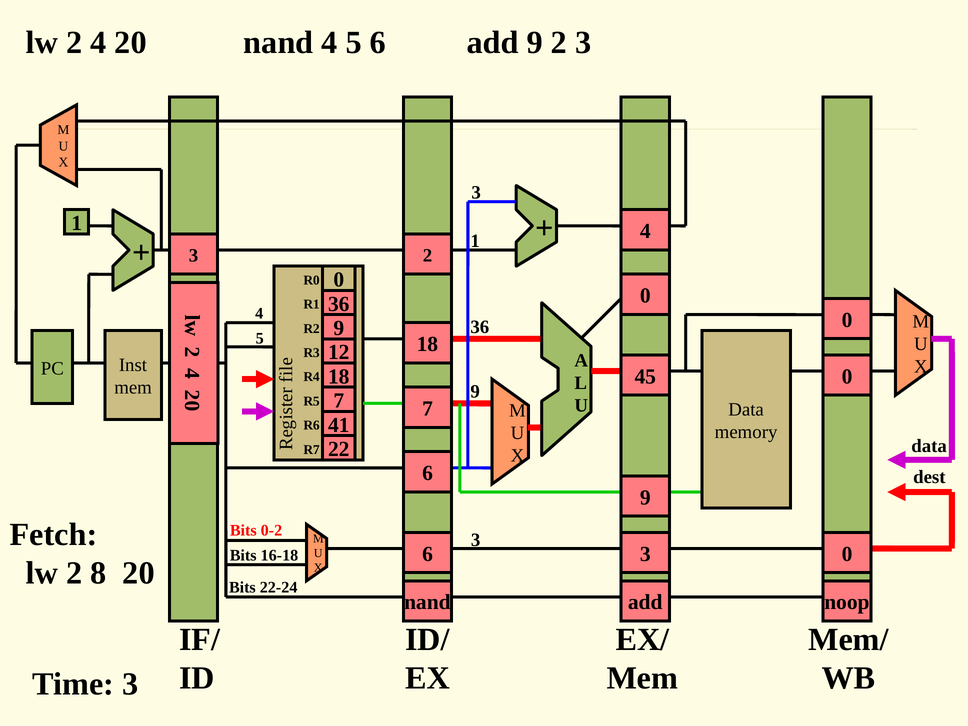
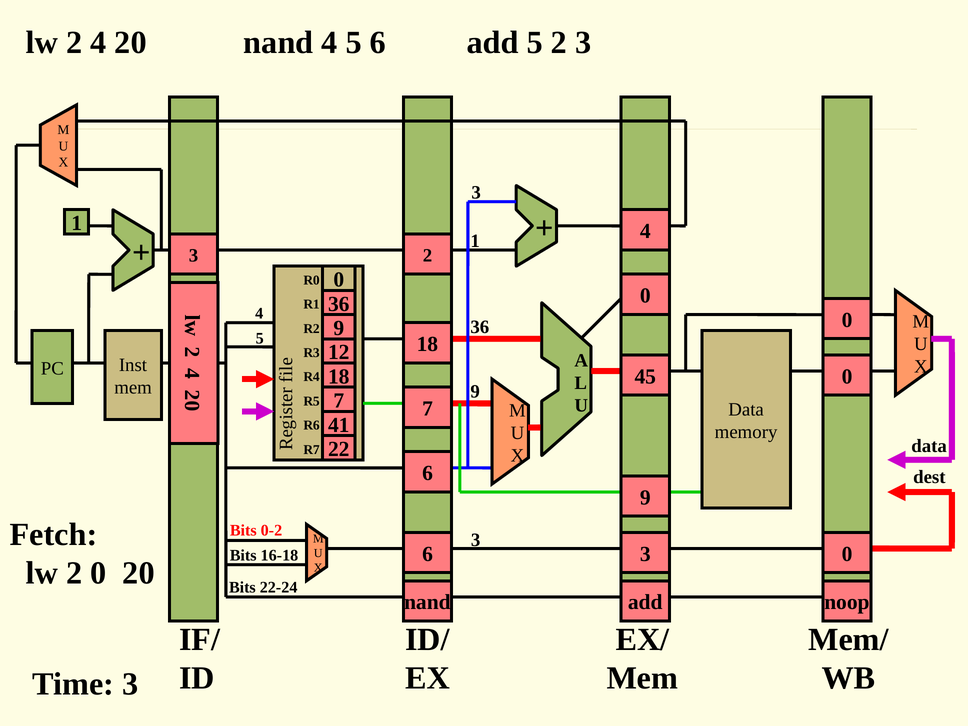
add 9: 9 -> 5 (535, 42)
lw 2 8: 8 -> 0 (98, 573)
